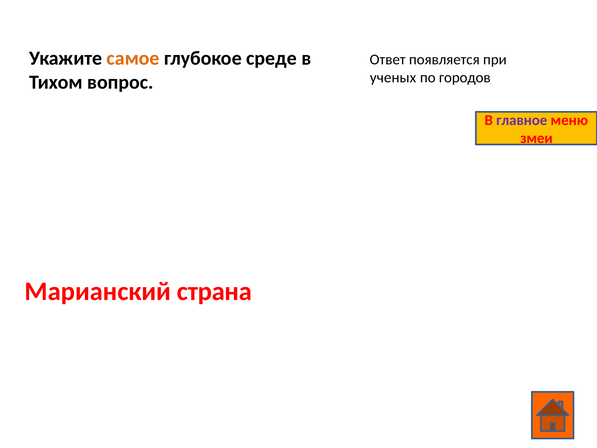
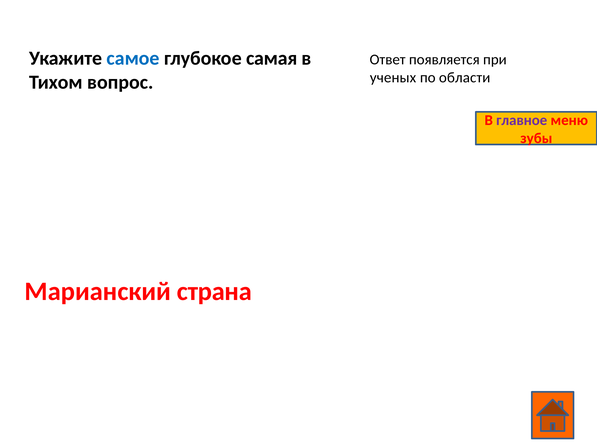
самое colour: orange -> blue (133, 58)
среде: среде -> самая (272, 58)
городов: городов -> области (465, 77)
змеи: змеи -> зубы (536, 138)
